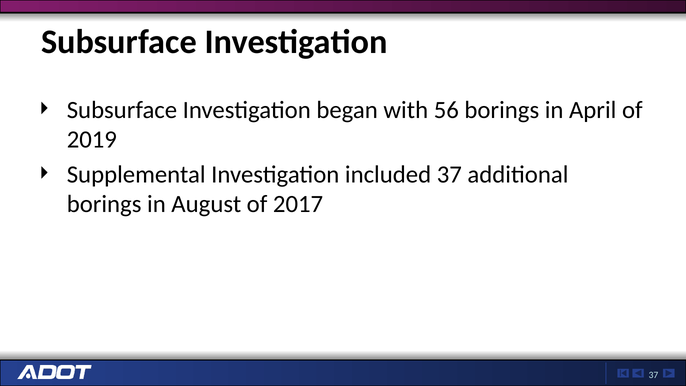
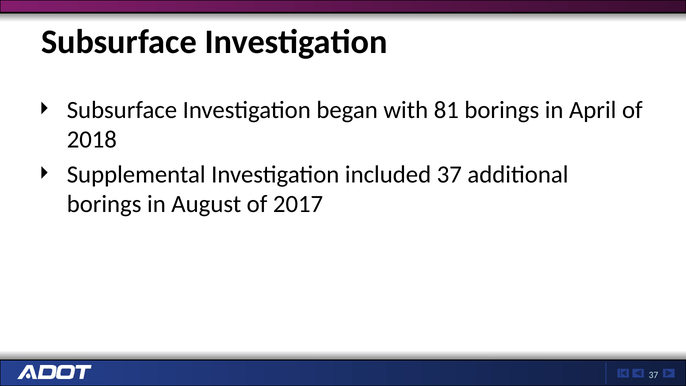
56: 56 -> 81 (446, 110)
2019: 2019 -> 2018 (92, 140)
